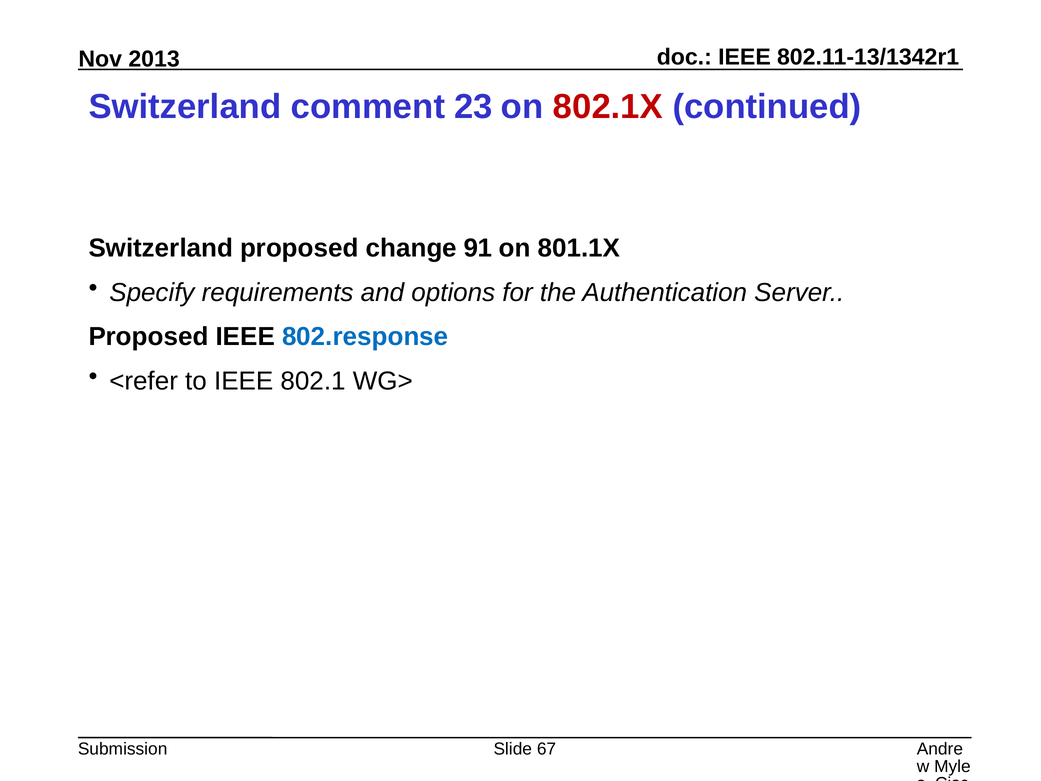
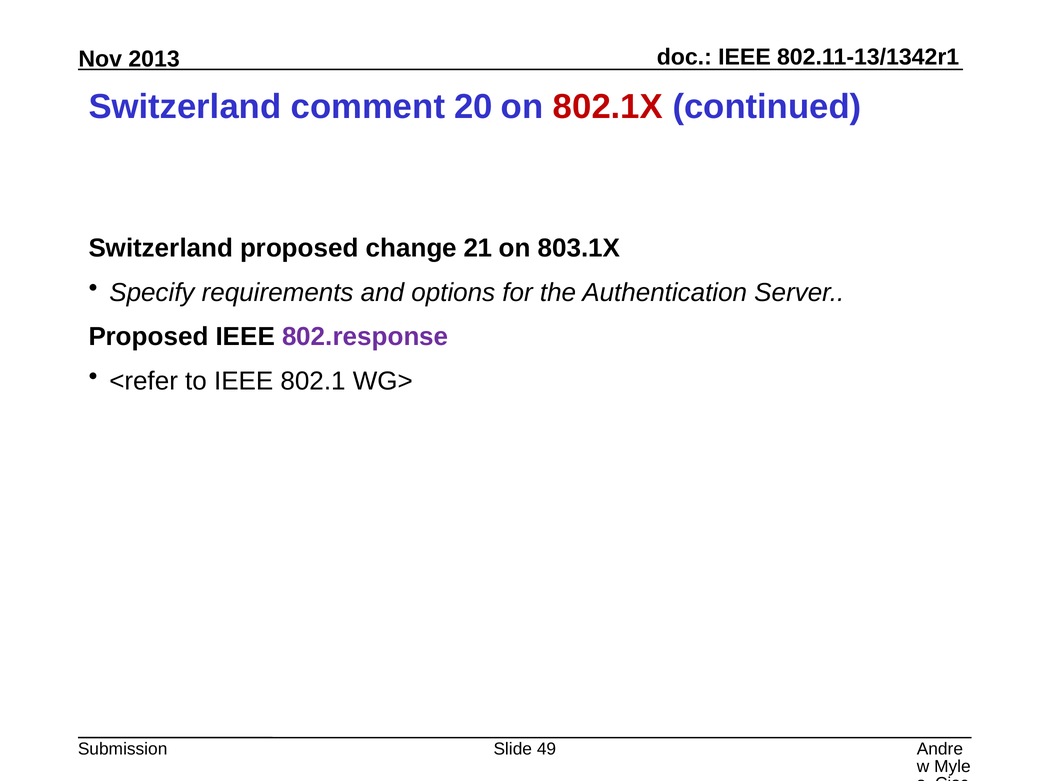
23: 23 -> 20 (473, 107)
91: 91 -> 21 (478, 248)
801.1X: 801.1X -> 803.1X (579, 248)
802.response colour: blue -> purple (365, 337)
67: 67 -> 49 (547, 749)
